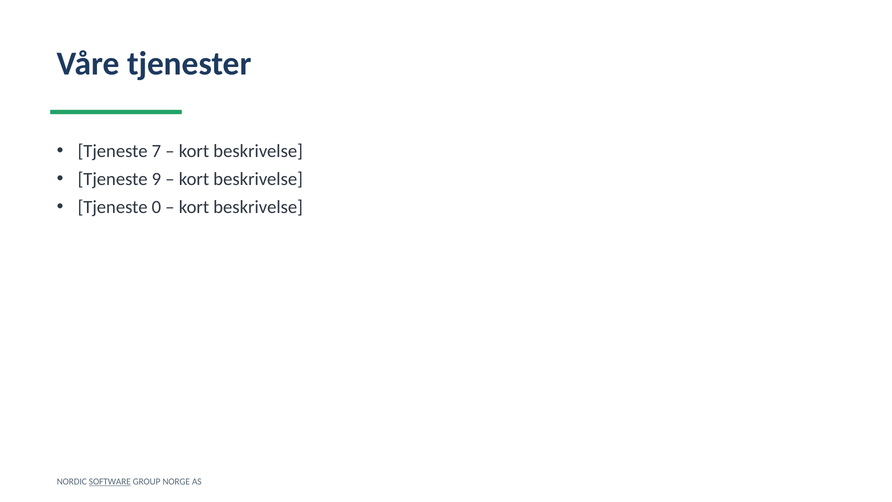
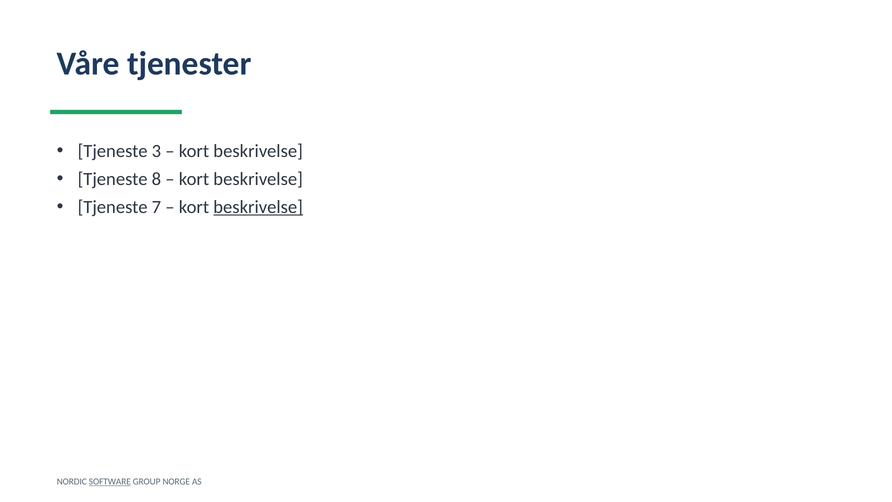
7: 7 -> 3 (156, 151)
9: 9 -> 8 (156, 179)
0: 0 -> 7 (156, 207)
beskrivelse underline: none -> present (258, 207)
